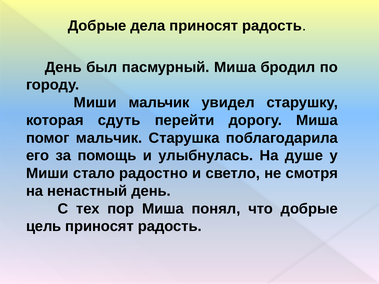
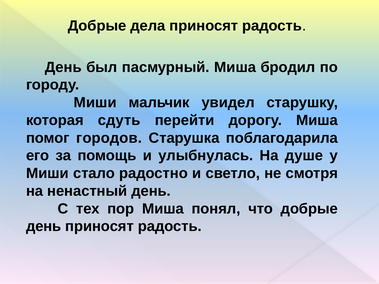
помог мальчик: мальчик -> городов (109, 138)
цель: цель -> день (44, 227)
